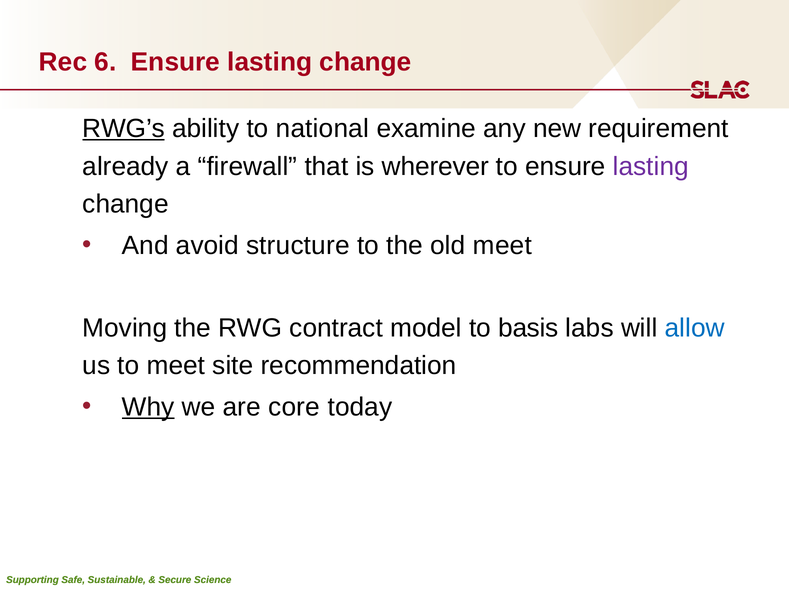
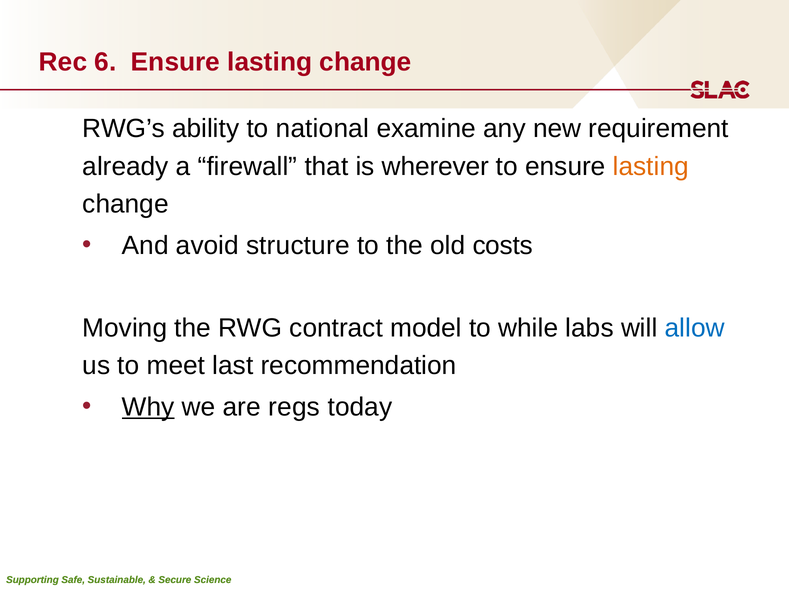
RWG’s underline: present -> none (124, 128)
lasting colour: purple -> orange (651, 166)
old meet: meet -> costs (503, 245)
basis: basis -> while (528, 328)
site: site -> last (233, 366)
core: core -> regs (294, 407)
